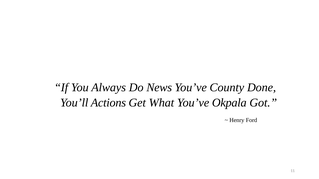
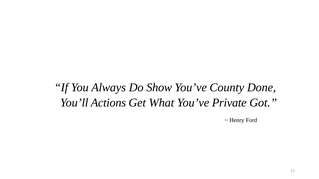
News: News -> Show (159, 88)
Okpala: Okpala -> Private (229, 103)
